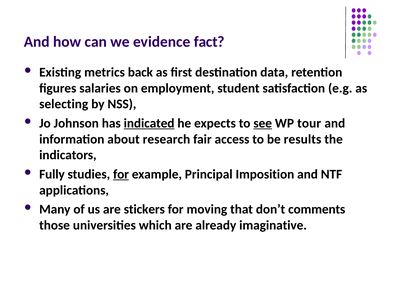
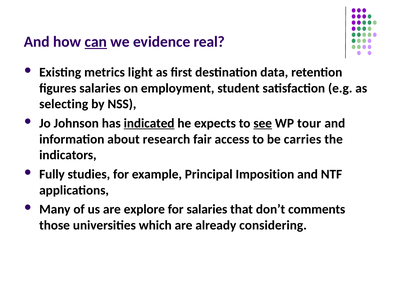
can underline: none -> present (96, 42)
fact: fact -> real (209, 42)
back: back -> light (140, 72)
results: results -> carries (302, 139)
for underline: present -> none (121, 174)
stickers: stickers -> explore (144, 209)
for moving: moving -> salaries (207, 209)
imaginative: imaginative -> considering (273, 225)
